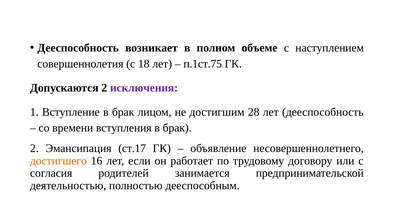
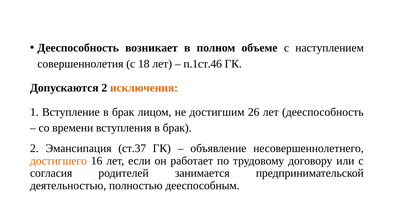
п.1ст.75: п.1ст.75 -> п.1ст.46 (203, 64)
исключения colour: purple -> orange (144, 88)
28: 28 -> 26 (254, 112)
ст.17: ст.17 -> ст.37 (132, 148)
